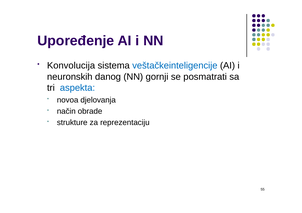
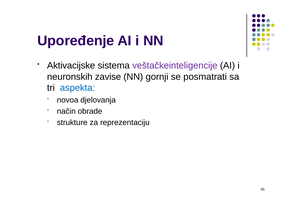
Konvolucija: Konvolucija -> Aktivacijske (71, 66)
veštačkeinteligencije colour: blue -> purple (175, 66)
danog: danog -> zavise (108, 77)
